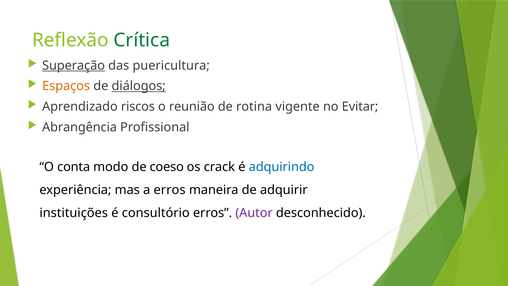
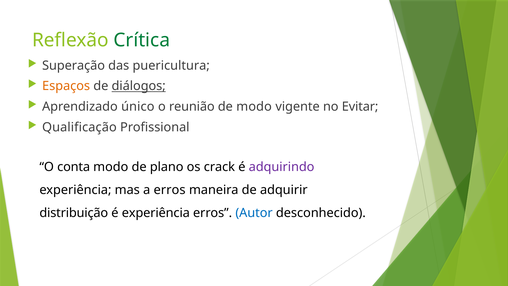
Superação underline: present -> none (74, 66)
riscos: riscos -> único (138, 107)
de rotina: rotina -> modo (254, 107)
Abrangência: Abrangência -> Qualificação (79, 127)
coeso: coeso -> plano (167, 167)
adquirindo colour: blue -> purple (282, 167)
instituições: instituições -> distribuição (74, 213)
é consultório: consultório -> experiência (156, 213)
Autor colour: purple -> blue (254, 213)
